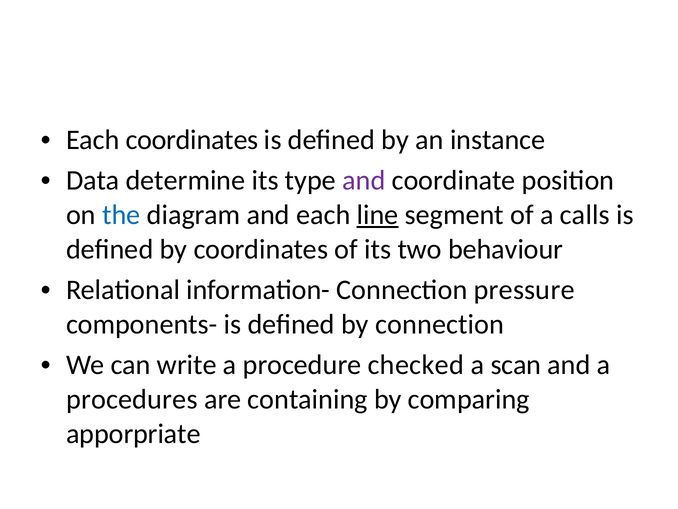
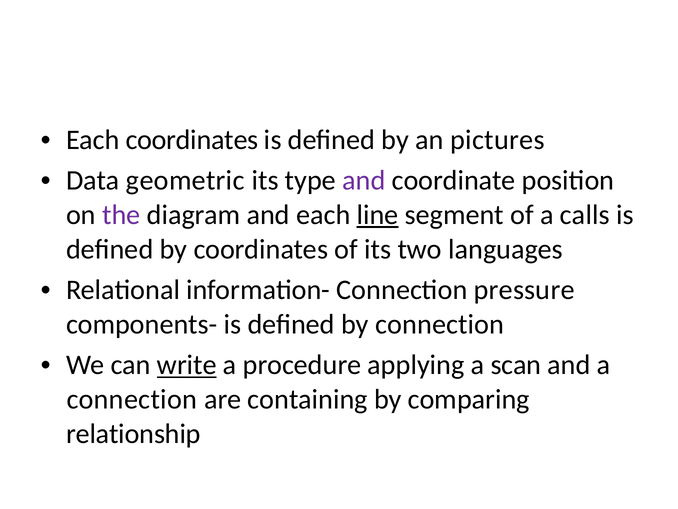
instance: instance -> pictures (497, 140)
determine: determine -> geometric (185, 180)
the colour: blue -> purple (121, 215)
behaviour: behaviour -> languages (506, 249)
write underline: none -> present (187, 365)
checked: checked -> applying (416, 365)
procedures: procedures -> connection (132, 399)
apporpriate: apporpriate -> relationship (133, 434)
